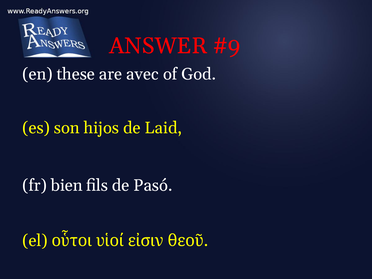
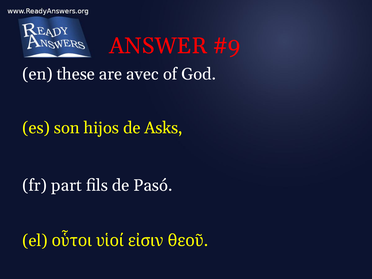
Laid: Laid -> Asks (163, 128)
bien: bien -> part (67, 185)
